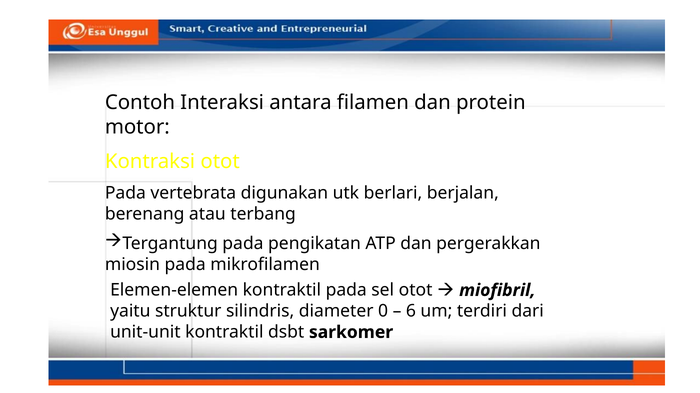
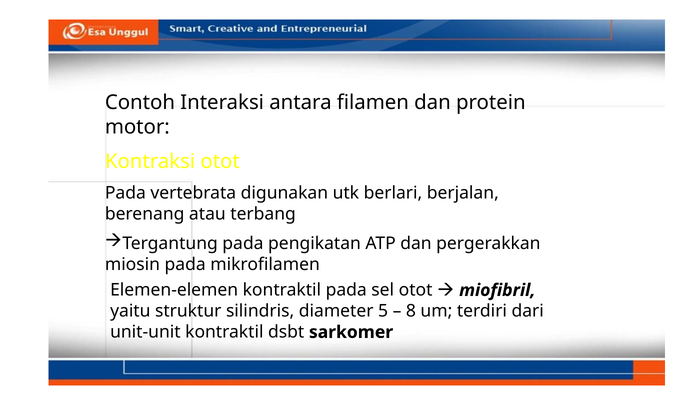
0: 0 -> 5 (383, 312)
6: 6 -> 8 (411, 312)
